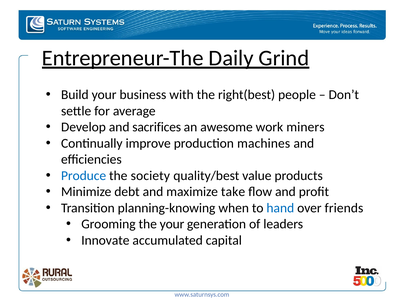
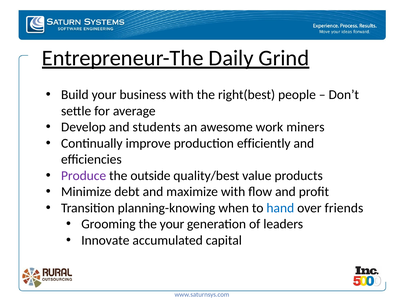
sacrifices: sacrifices -> students (157, 127)
machines: machines -> efficiently (264, 143)
Produce colour: blue -> purple (84, 176)
society: society -> outside (150, 176)
maximize take: take -> with (233, 192)
